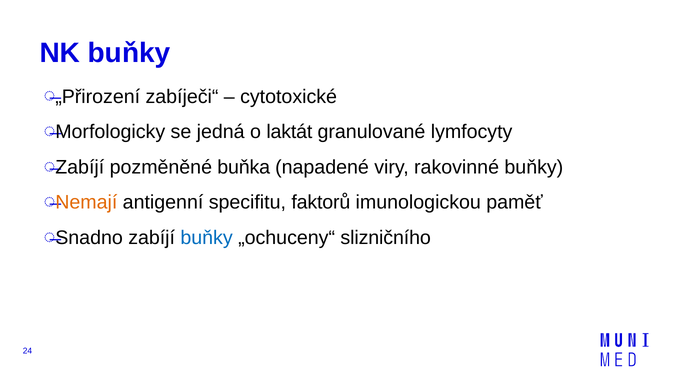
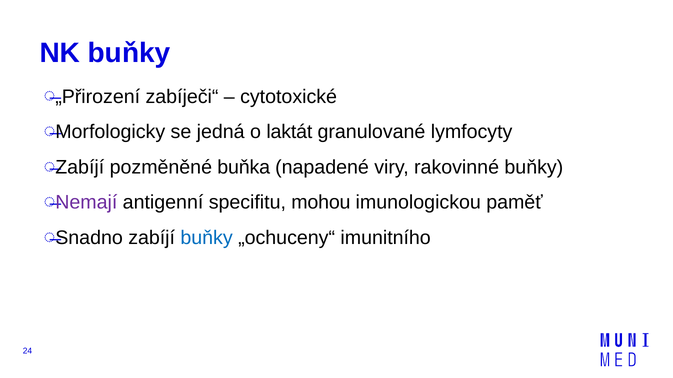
Nemají colour: orange -> purple (86, 203)
faktorů: faktorů -> mohou (321, 203)
slizničního: slizničního -> imunitního (386, 238)
